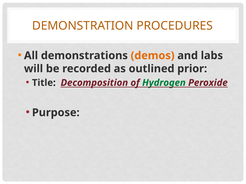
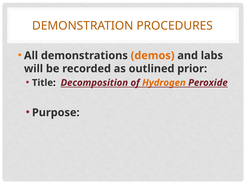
Hydrogen colour: green -> orange (164, 83)
